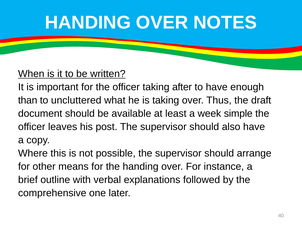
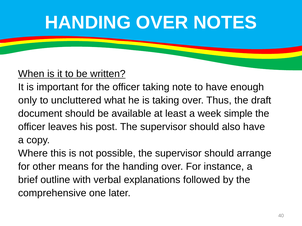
after: after -> note (182, 87)
than: than -> only (28, 101)
